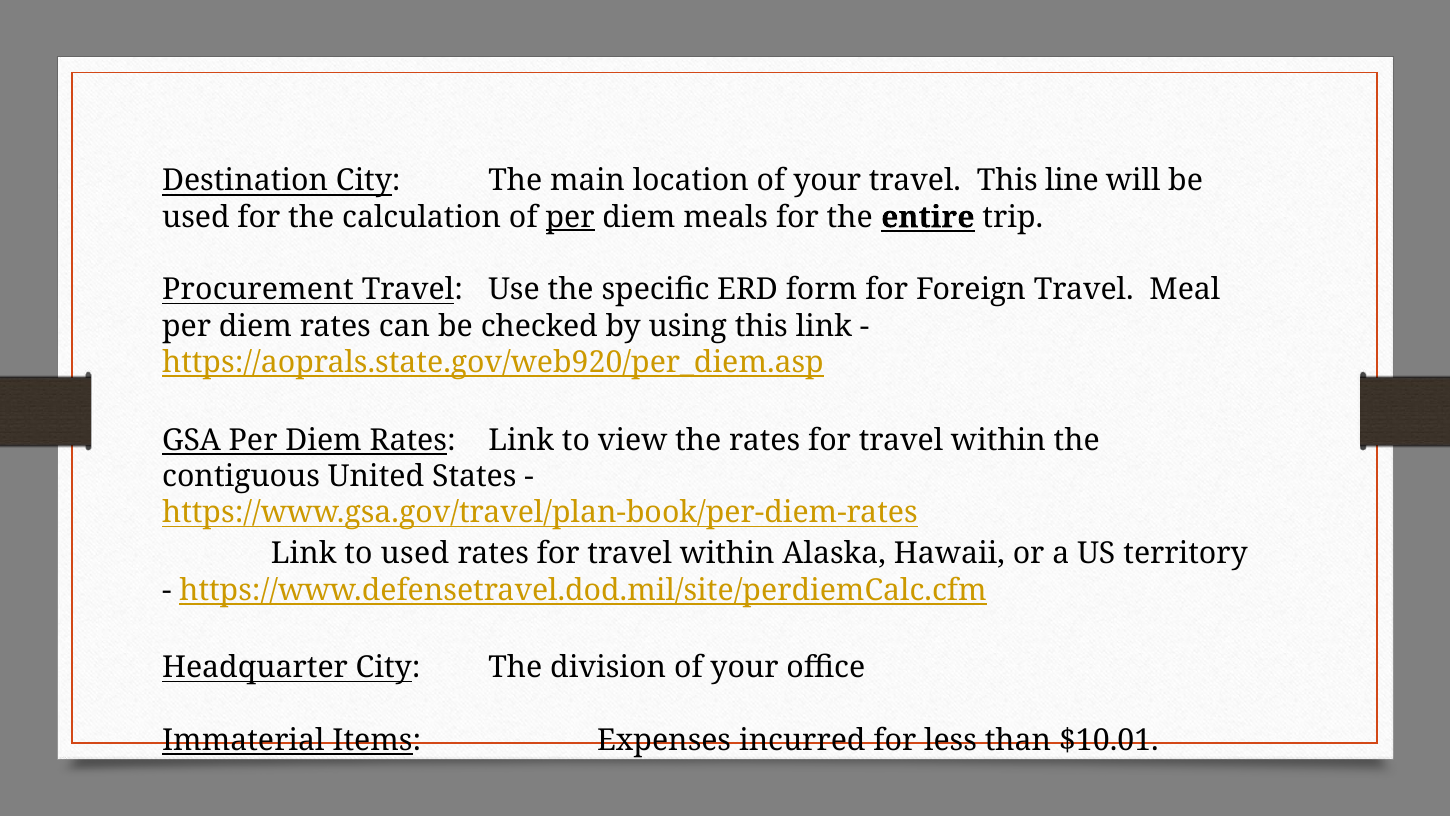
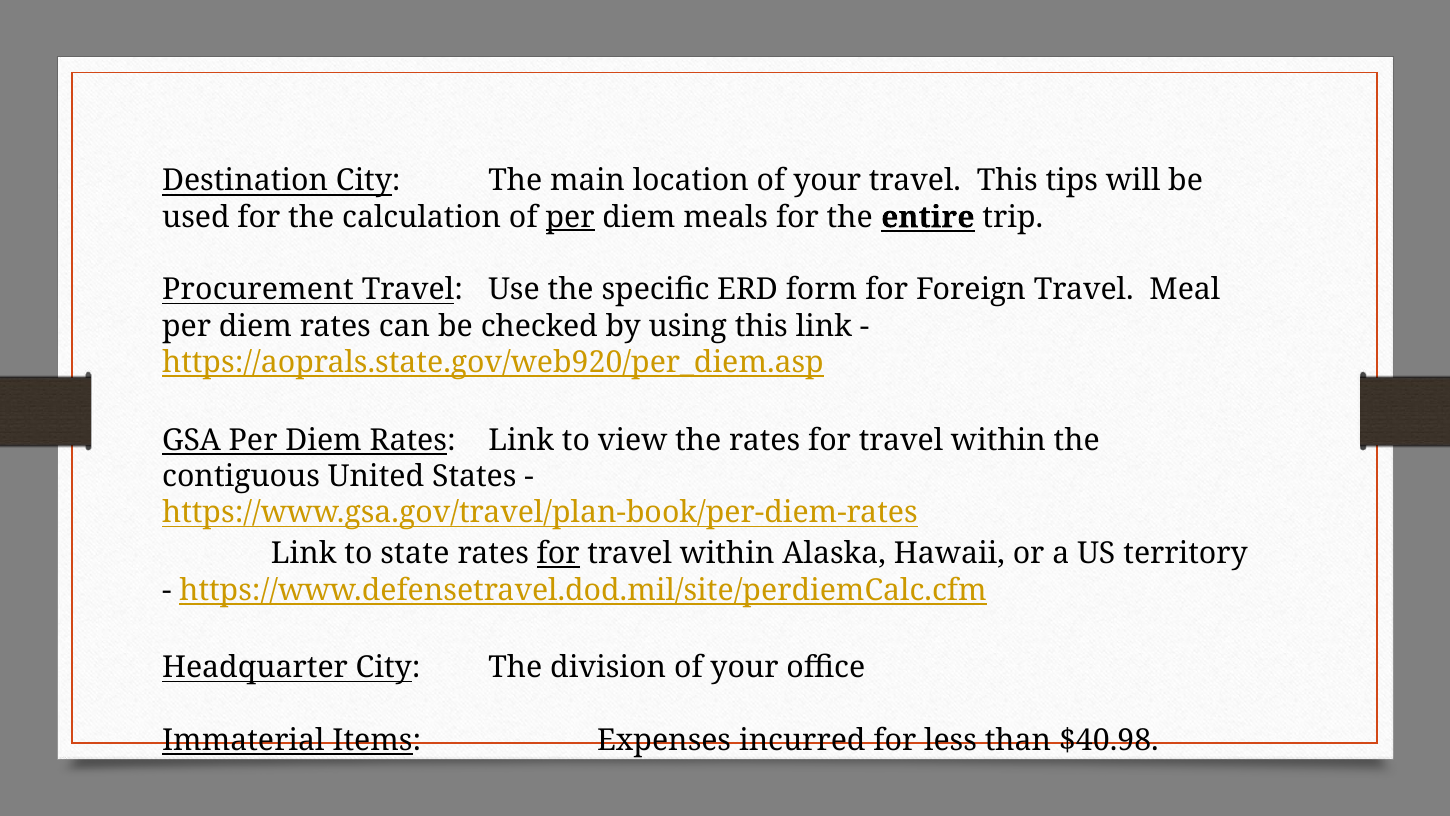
line: line -> tips (1072, 181)
to used: used -> state (415, 554)
for underline: none -> present (558, 554)
$10.01: $10.01 -> $40.98 (1109, 740)
